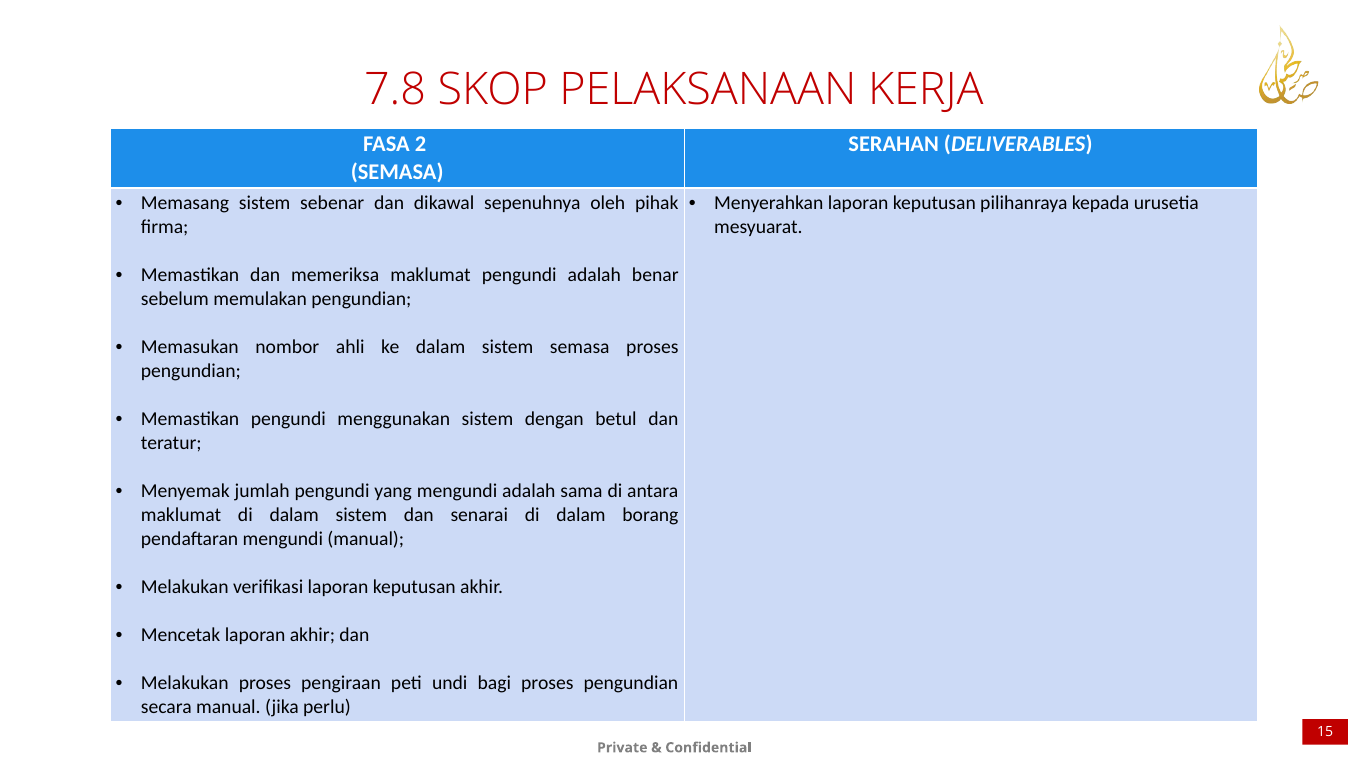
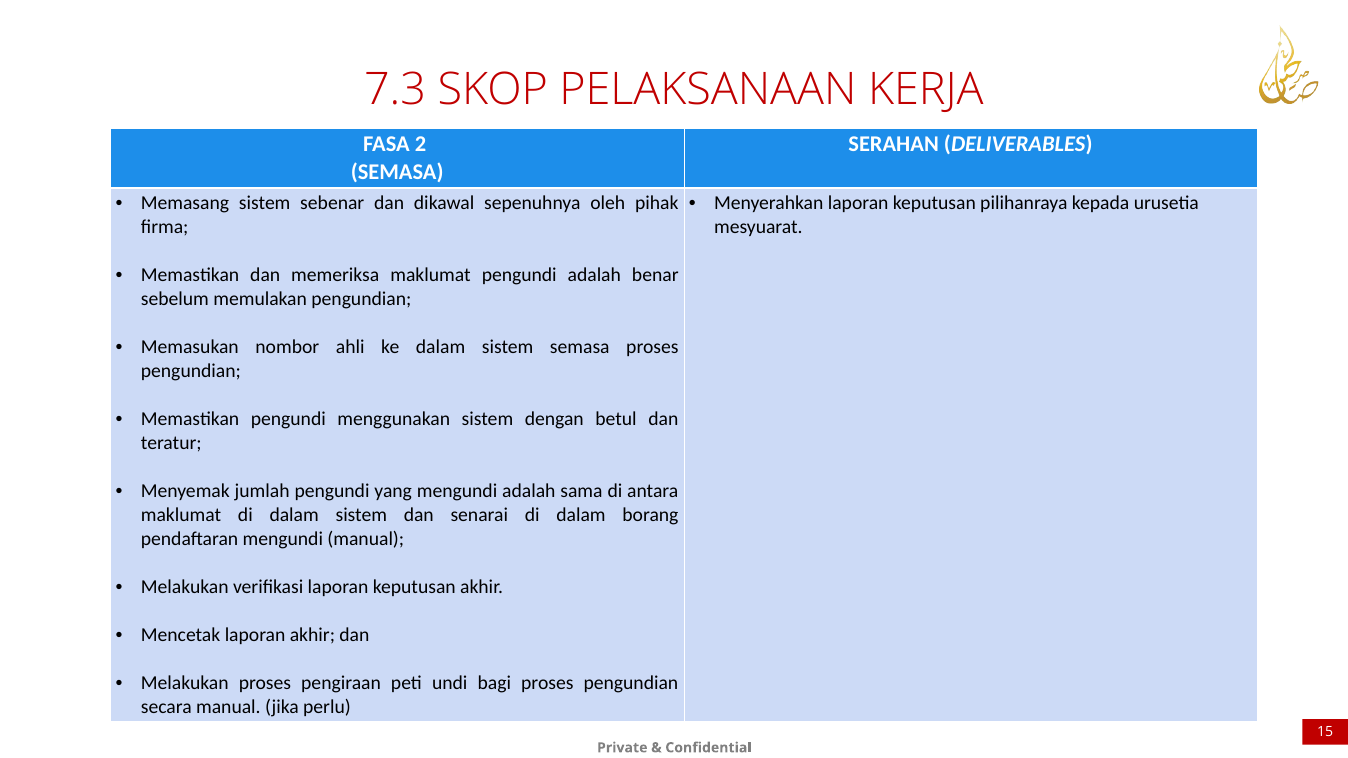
7.8: 7.8 -> 7.3 (395, 90)
